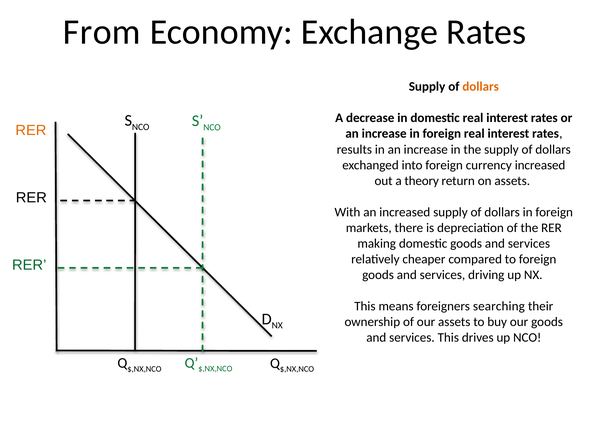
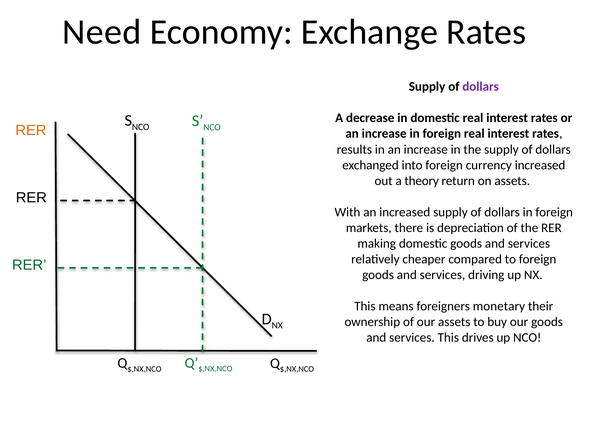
From: From -> Need (102, 32)
dollars colour: orange -> purple (481, 87)
searching: searching -> monetary (499, 307)
